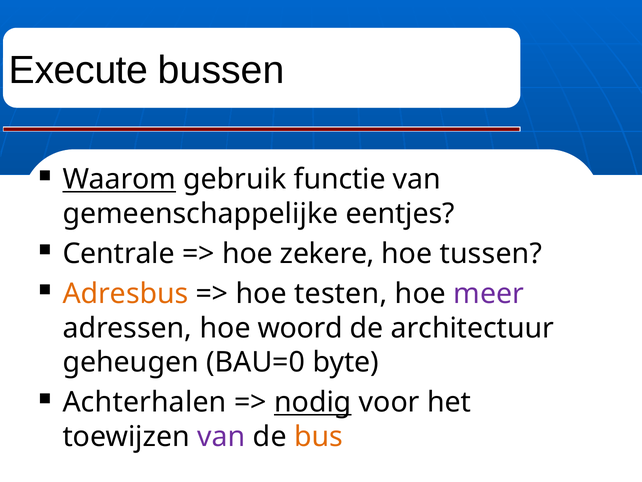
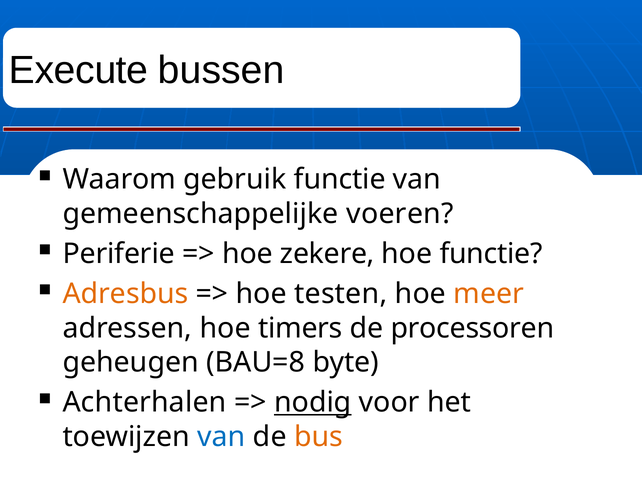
Waarom underline: present -> none (119, 179)
eentjes: eentjes -> voeren (400, 214)
Centrale: Centrale -> Periferie (119, 254)
hoe tussen: tussen -> functie (491, 254)
meer colour: purple -> orange (489, 294)
woord: woord -> timers (300, 328)
architectuur: architectuur -> processoren (472, 328)
BAU=0: BAU=0 -> BAU=8 (256, 362)
van colour: purple -> blue (221, 436)
